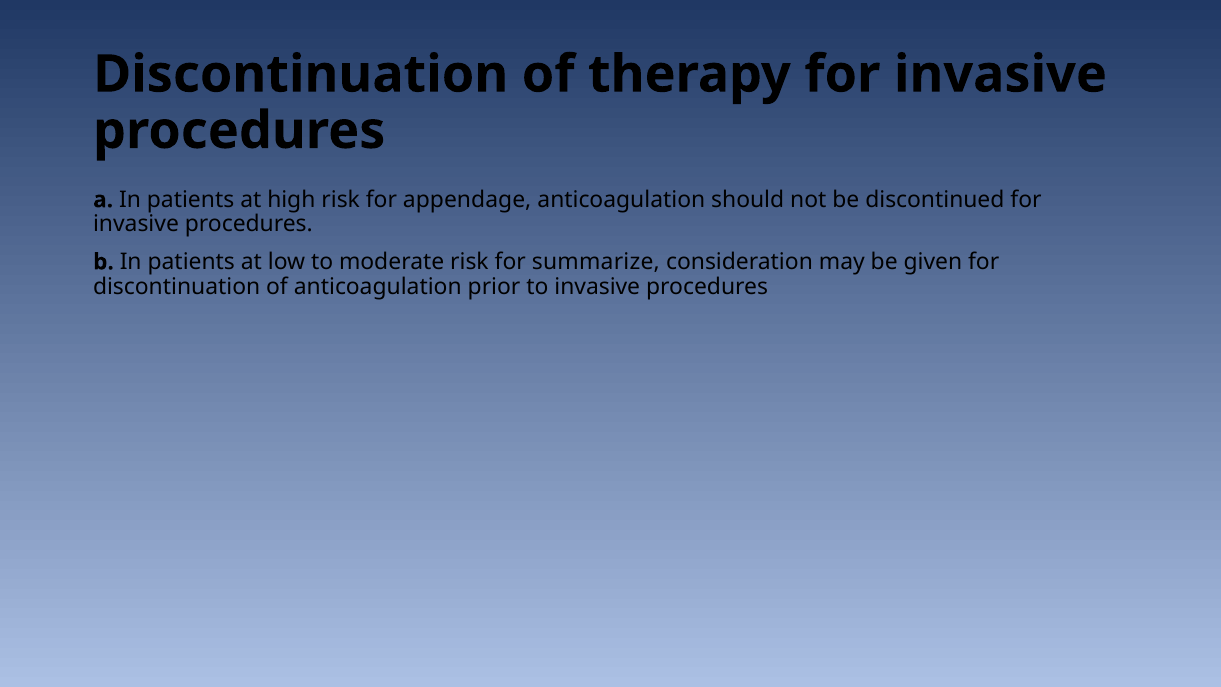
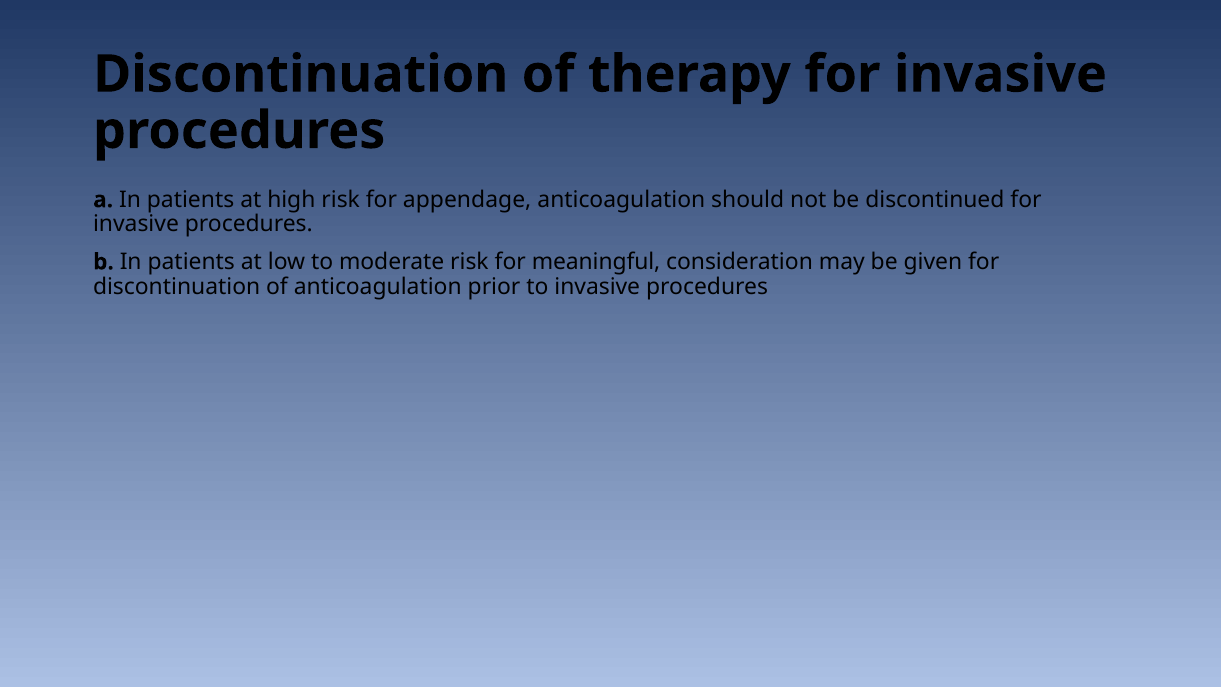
summarize: summarize -> meaningful (596, 262)
